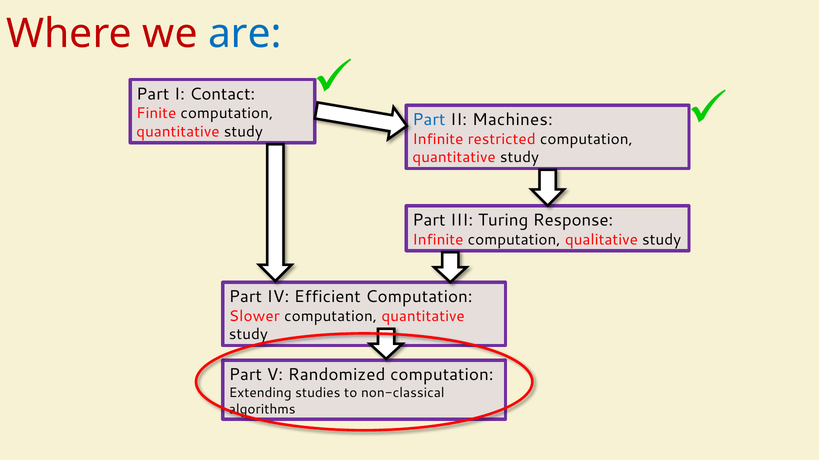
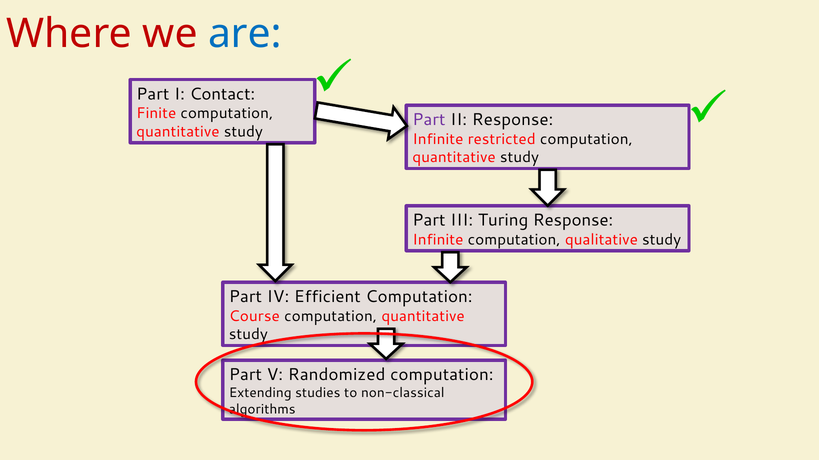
Part colour: blue -> purple (429, 120)
II Machines: Machines -> Response (513, 120)
Slower: Slower -> Course (254, 316)
